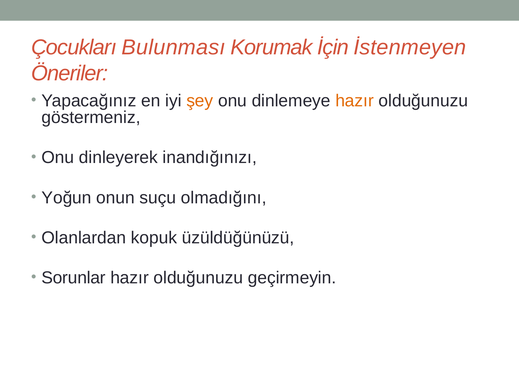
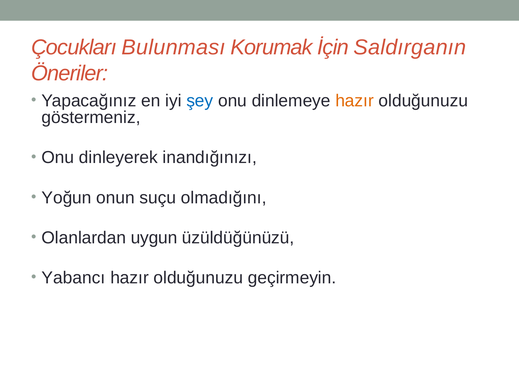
İstenmeyen: İstenmeyen -> Saldırganın (410, 47)
şey colour: orange -> blue (200, 101)
kopuk: kopuk -> uygun (154, 238)
Sorunlar: Sorunlar -> Yabancı (73, 278)
